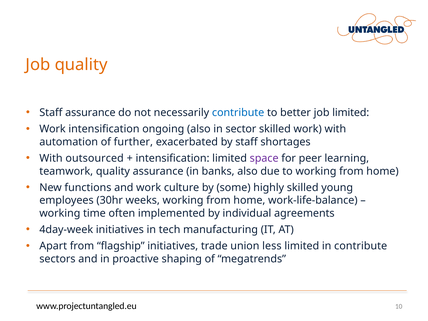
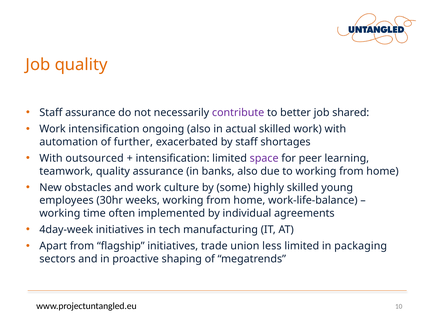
contribute colour: blue -> purple (238, 113)
job limited: limited -> shared (351, 113)
sector: sector -> actual (241, 129)
functions: functions -> obstacles (88, 188)
in contribute: contribute -> packaging (361, 246)
